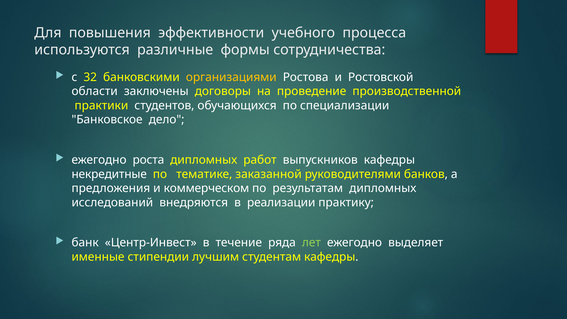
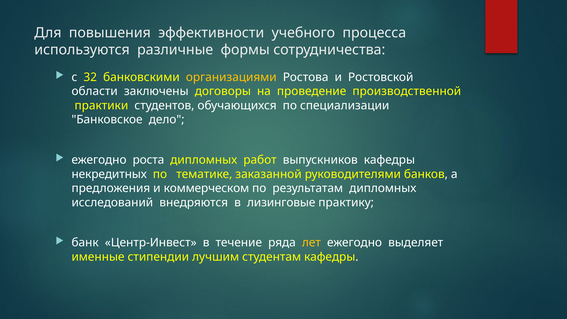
некредитные: некредитные -> некредитных (109, 174)
реализации: реализации -> лизинговые (281, 202)
лет colour: light green -> yellow (311, 243)
